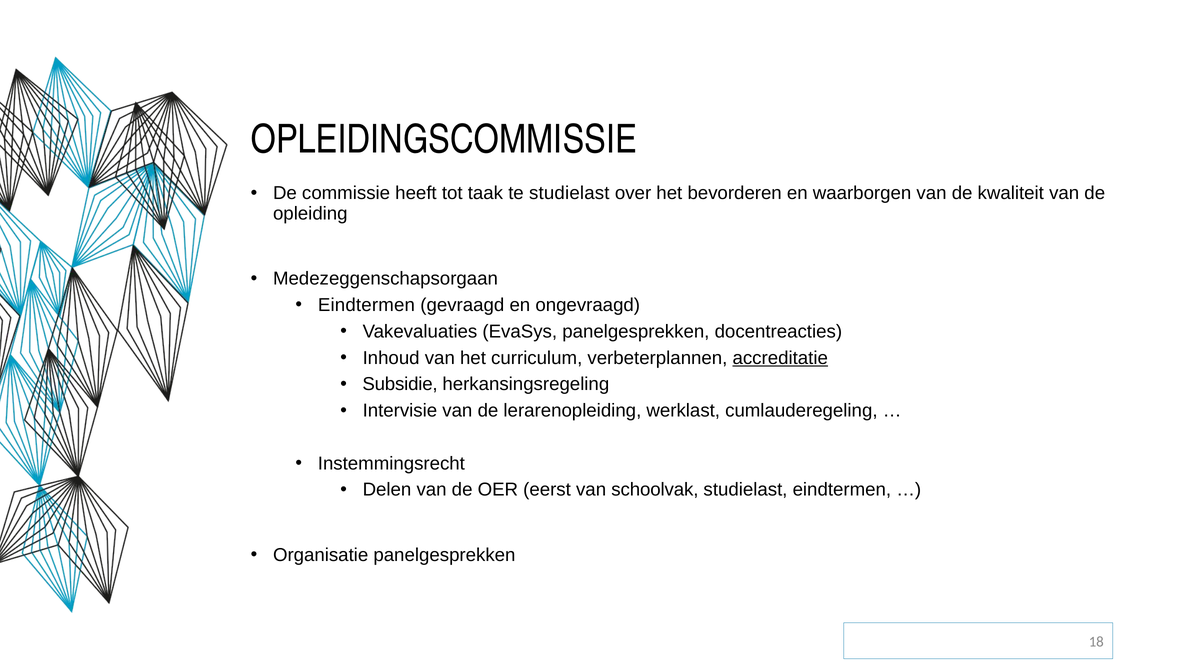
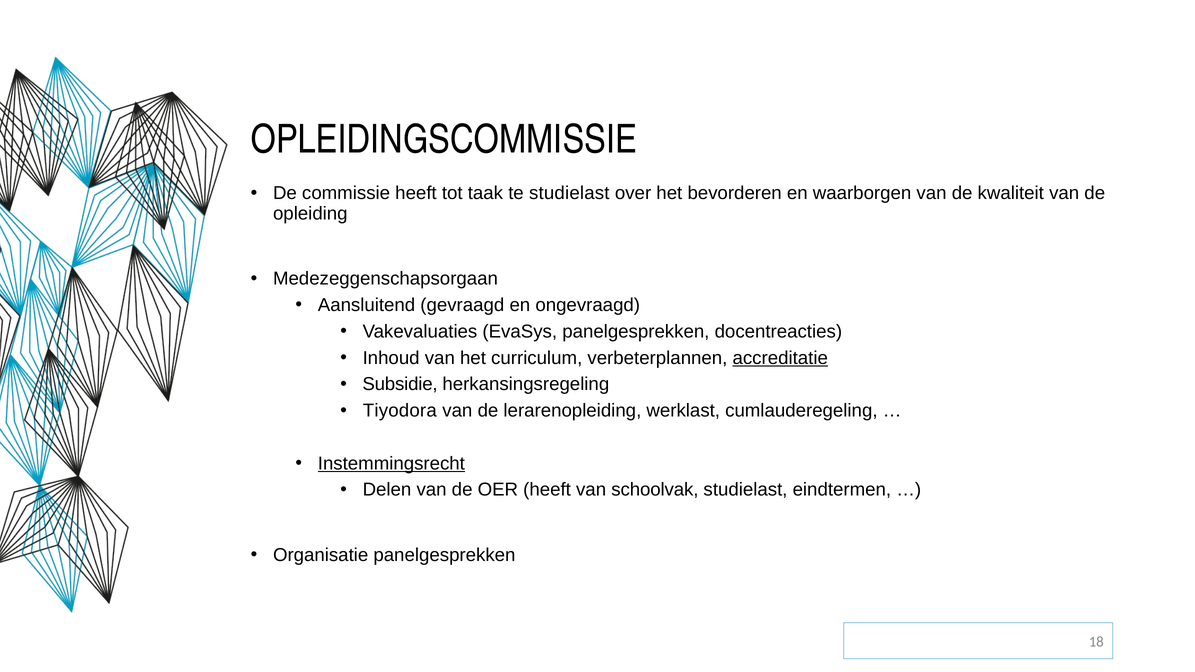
Eindtermen: Eindtermen -> Aansluitend (367, 305)
Intervisie: Intervisie -> Tiyodora (400, 411)
Instemmingsrecht underline: none -> present (391, 464)
OER eerst: eerst -> heeft (547, 490)
